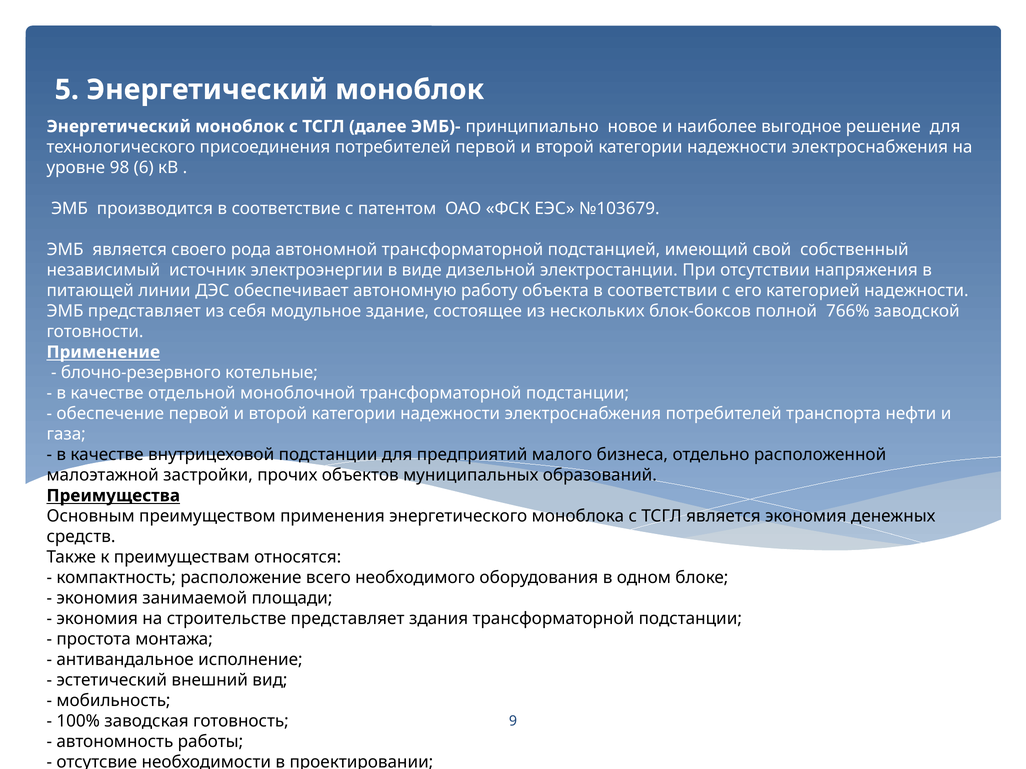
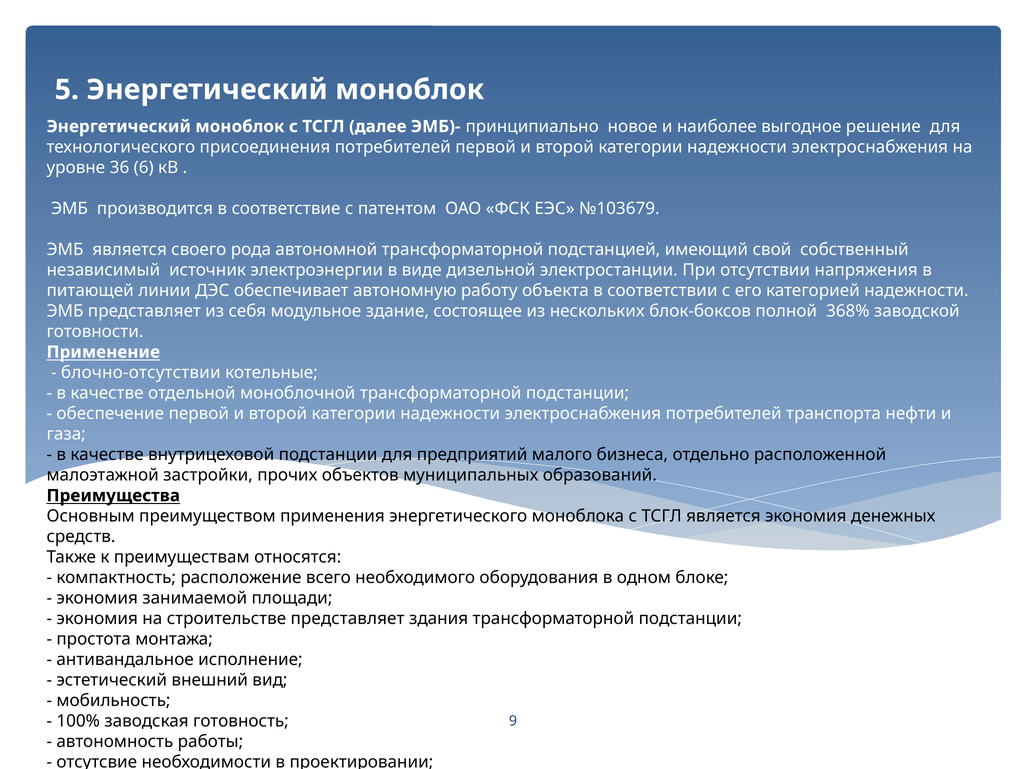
98: 98 -> 36 (120, 168)
766%: 766% -> 368% (848, 311)
блочно-резервного: блочно-резервного -> блочно-отсутствии (141, 373)
